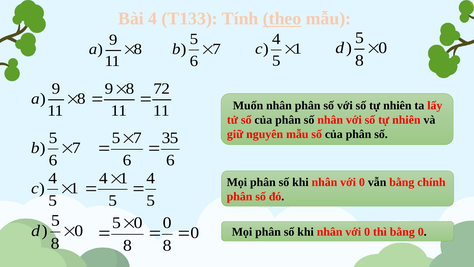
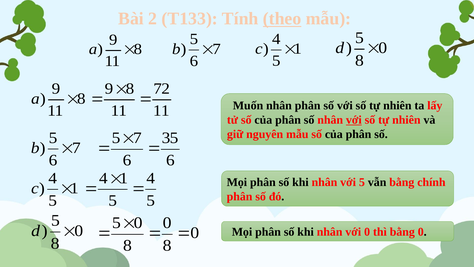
Bài 4: 4 -> 2 (153, 19)
với underline: none -> present (354, 120)
0: 0 -> 5 (362, 182)
